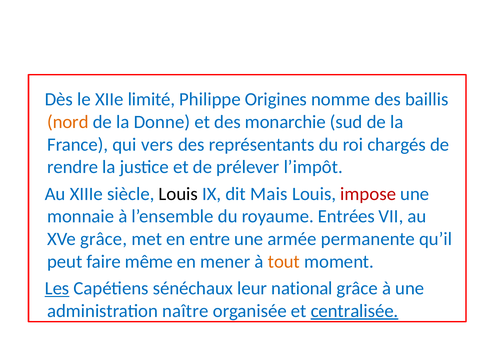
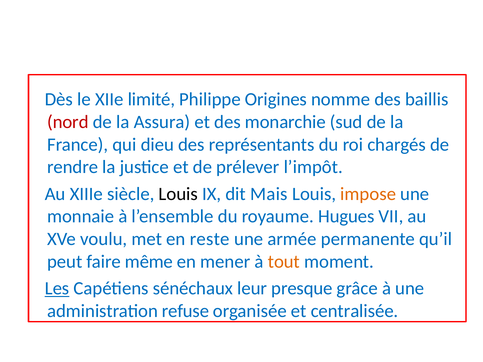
nord colour: orange -> red (68, 122)
Donne: Donne -> Assura (162, 122)
vers: vers -> dieu (157, 145)
impose colour: red -> orange (368, 194)
Entrées: Entrées -> Hugues (346, 217)
XVe grâce: grâce -> voulu (104, 239)
entre: entre -> reste (210, 239)
national: national -> presque (302, 289)
naître: naître -> refuse (185, 311)
centralisée underline: present -> none (355, 311)
